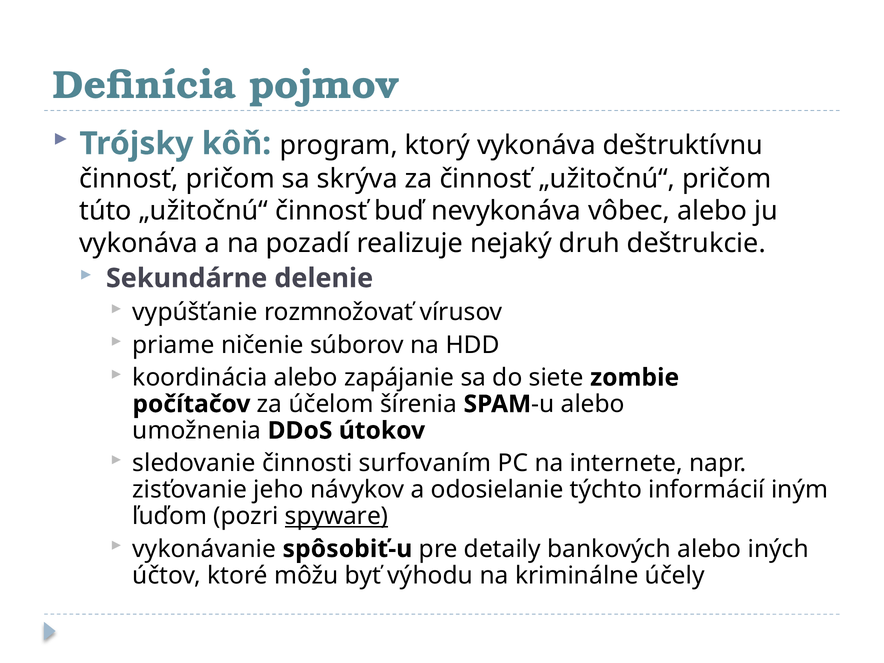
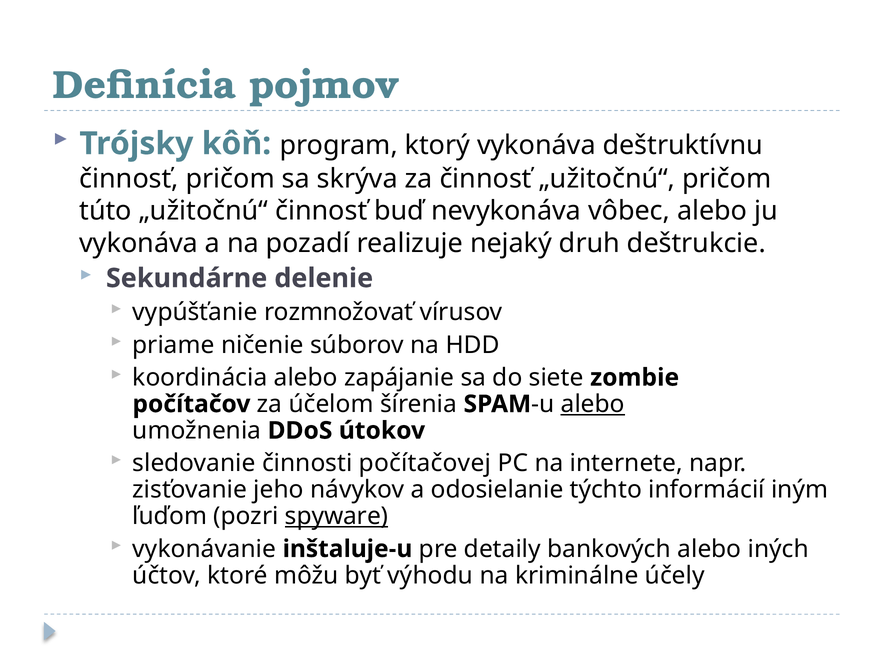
alebo underline: none -> present (593, 404)
surfovaním: surfovaním -> počítačovej (425, 463)
spôsobiť-u: spôsobiť-u -> inštaluje-u (347, 549)
